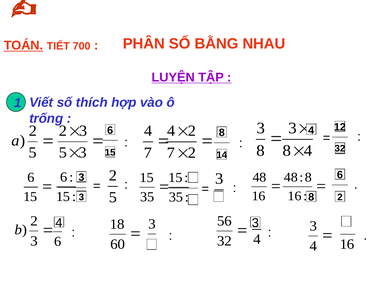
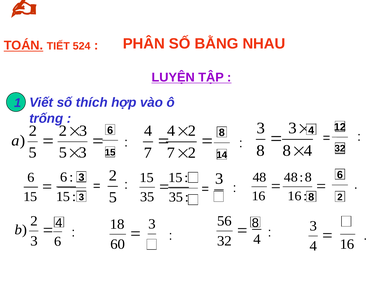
700: 700 -> 524 (82, 46)
3: 3 -> 8 (255, 223)
